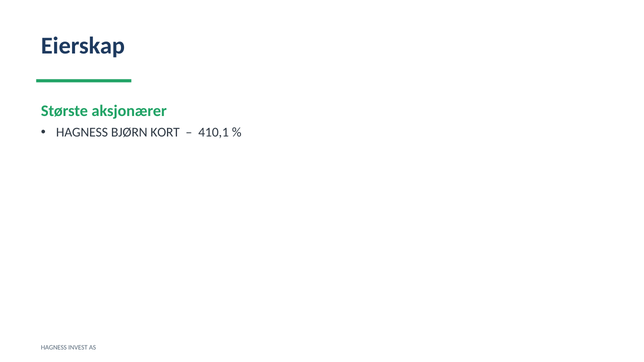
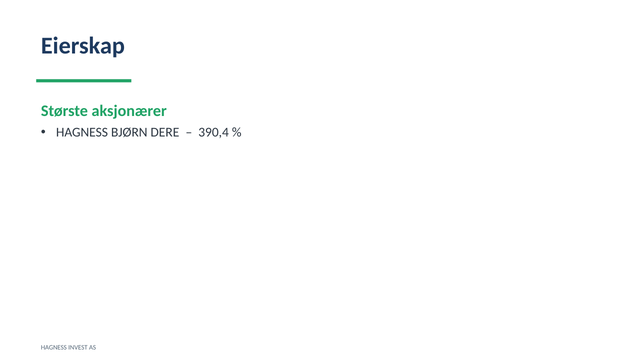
KORT: KORT -> DERE (165, 132)
410,1: 410,1 -> 390,4 (214, 132)
